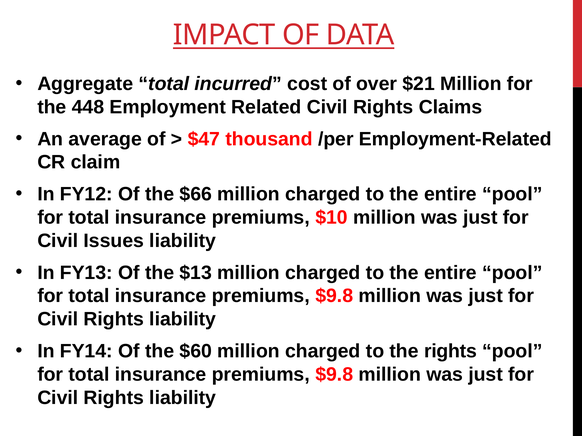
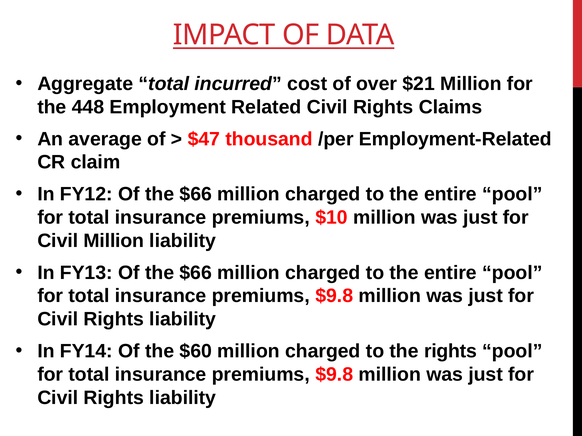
Civil Issues: Issues -> Million (114, 241)
FY13 Of the $13: $13 -> $66 (196, 273)
